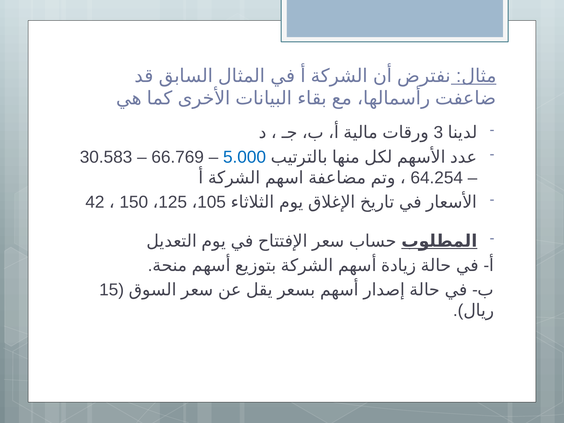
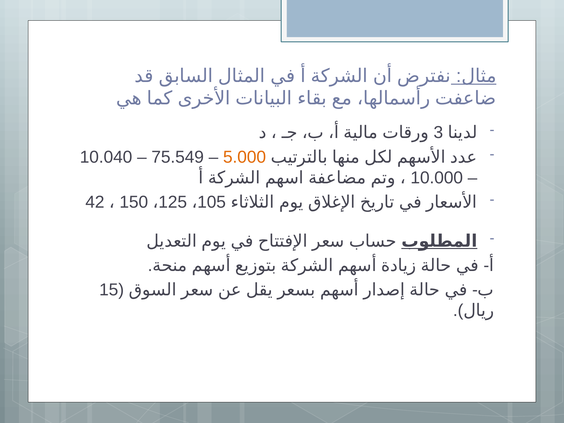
30.583: 30.583 -> 10.040 (106, 157)
66.769: 66.769 -> 75.549 (178, 157)
5.000 colour: blue -> orange (245, 157)
64.254: 64.254 -> 10.000 (437, 178)
